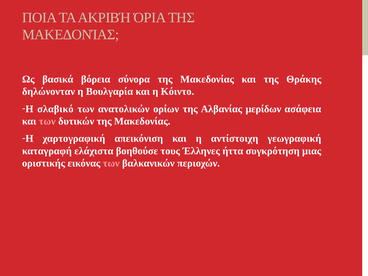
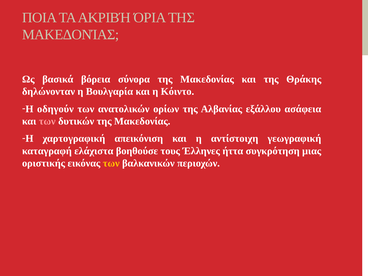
σλαβικό: σλαβικό -> οδηγούν (55, 109)
μερίδων: μερίδων -> εξάλλου (263, 109)
των colour: pink -> yellow (111, 163)
